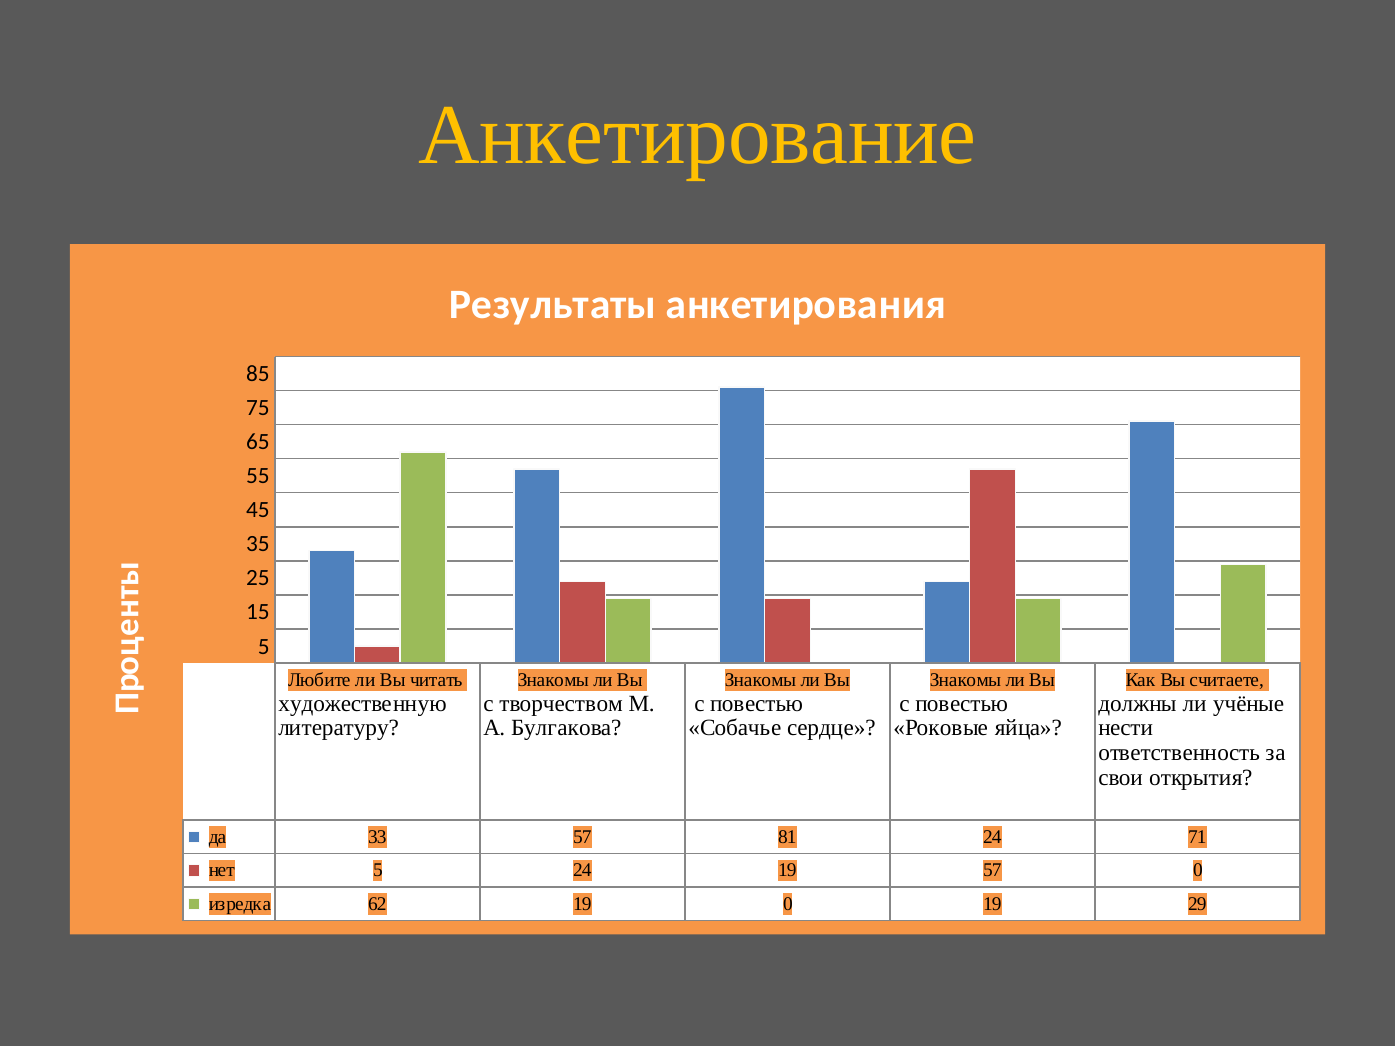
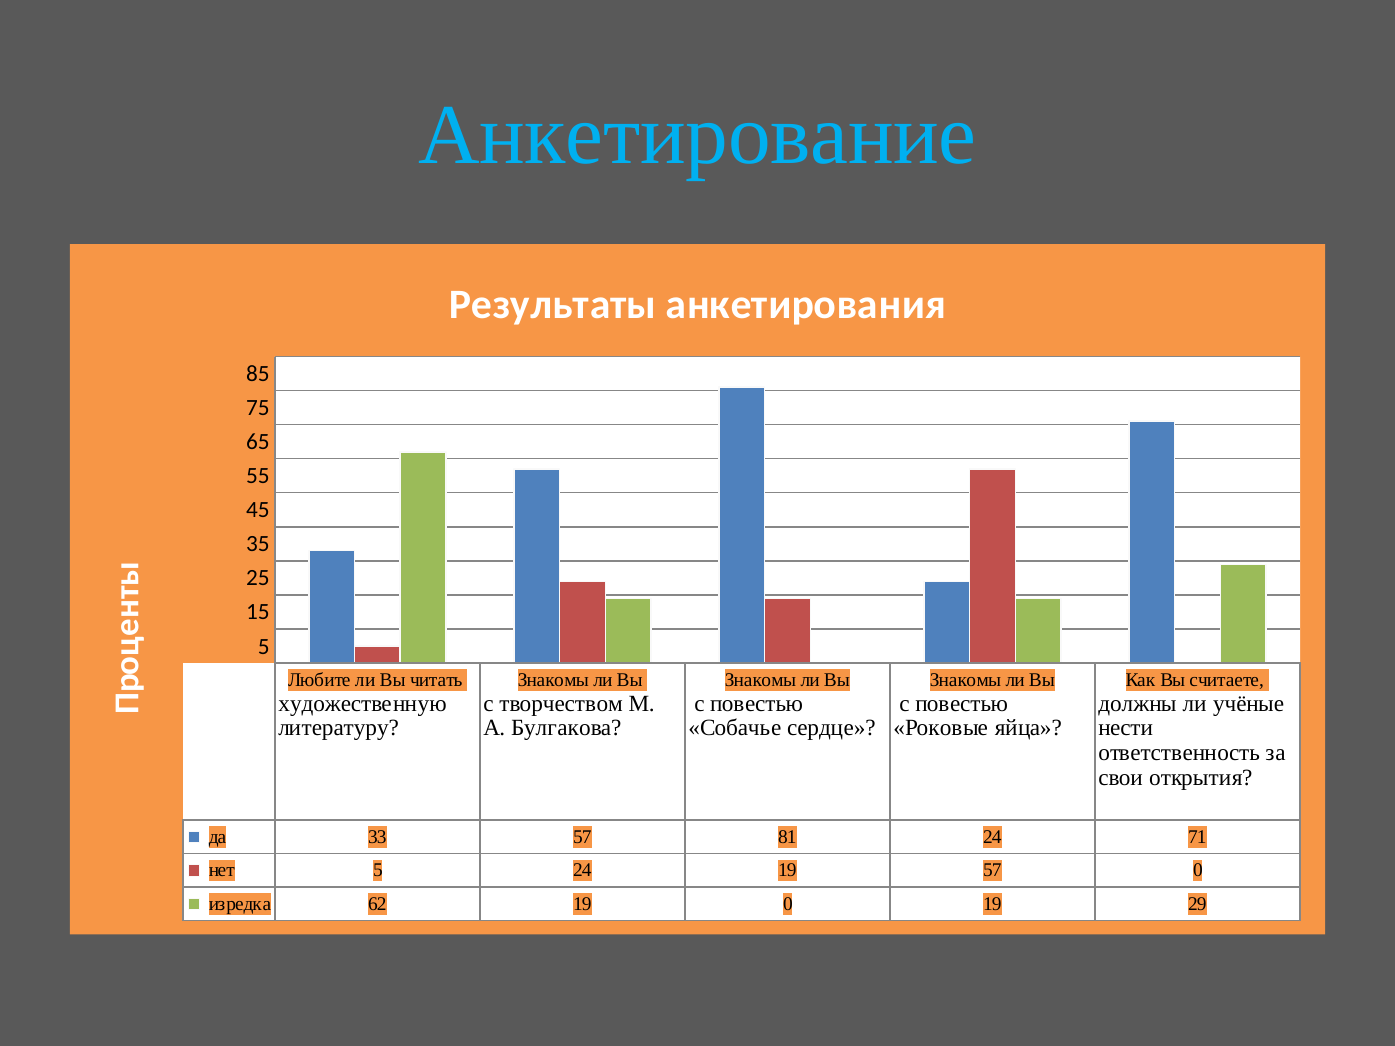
Анкетирование colour: yellow -> light blue (697, 135)
